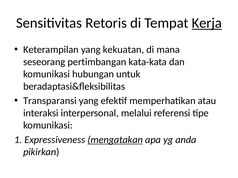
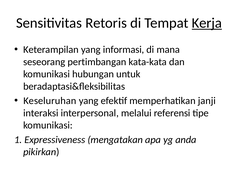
kekuatan: kekuatan -> informasi (124, 50)
Transparansi: Transparansi -> Keseluruhan (50, 101)
atau: atau -> janji (207, 101)
mengatakan underline: present -> none (115, 140)
